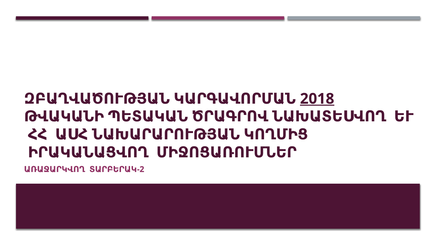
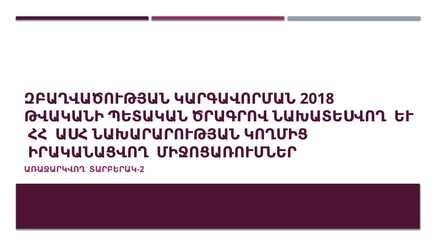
2018 underline: present -> none (317, 99)
